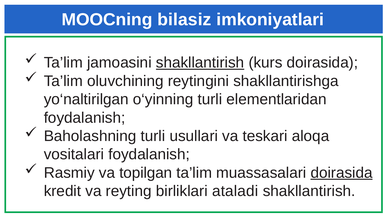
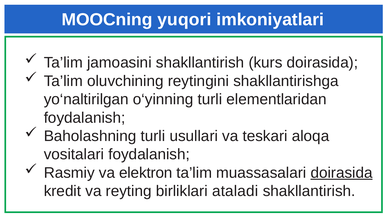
bilasiz: bilasiz -> yuqori (184, 20)
shakllantirish underline: present -> none (200, 63)
topilgan: topilgan -> elektron (146, 173)
